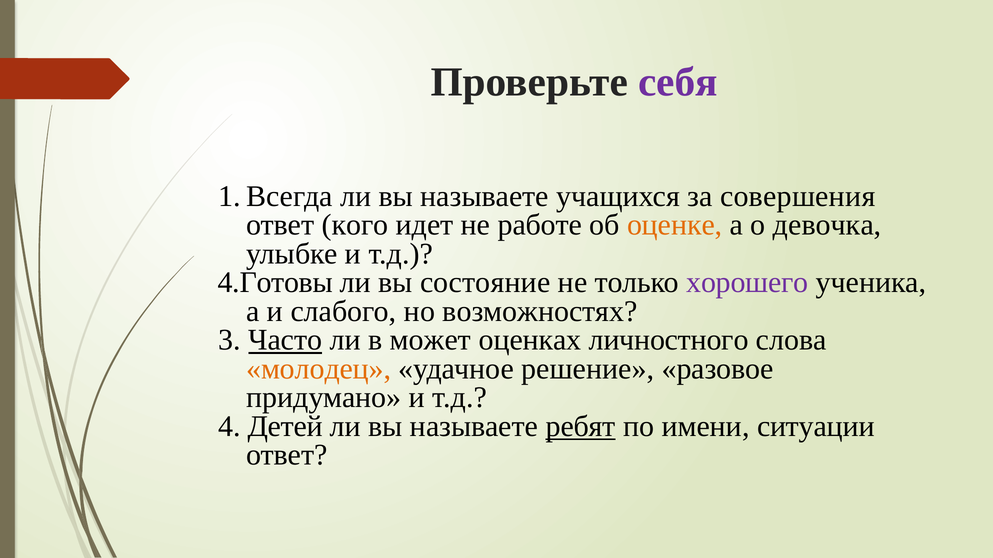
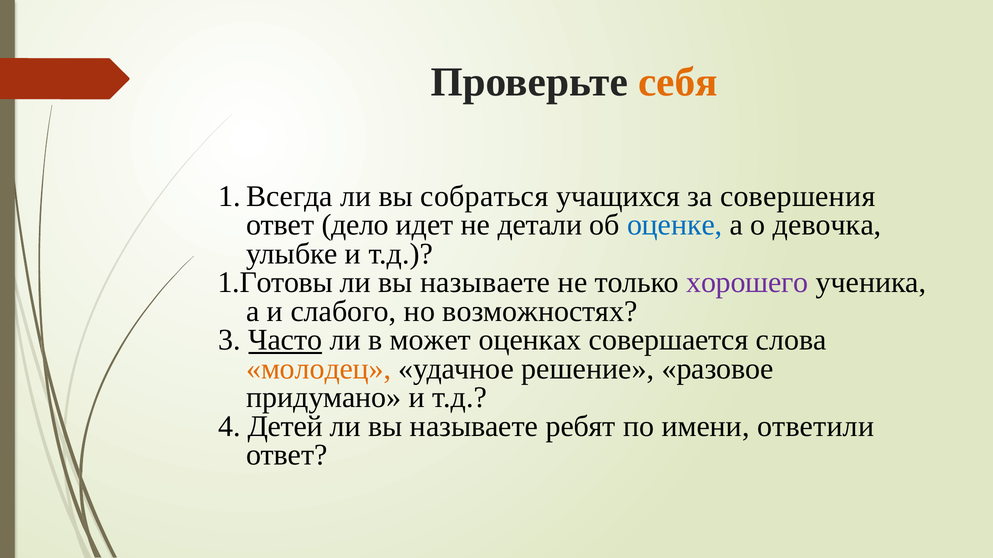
себя colour: purple -> orange (678, 82)
называете: называете -> собраться (484, 196)
кого: кого -> дело (355, 225)
работе: работе -> детали (540, 225)
оценке colour: orange -> blue (675, 225)
4.Готовы: 4.Готовы -> 1.Готовы (275, 283)
состояние: состояние -> называете (485, 283)
личностного: личностного -> совершается (669, 340)
ребят underline: present -> none (581, 427)
ситуации: ситуации -> ответили (816, 427)
